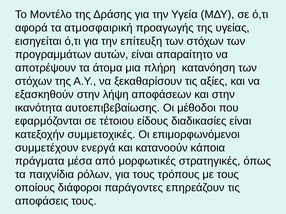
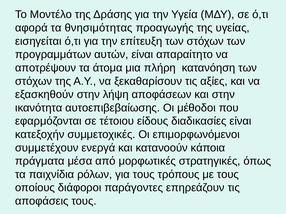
ατμοσφαιρική: ατμοσφαιρική -> θνησιμότητας (99, 28)
